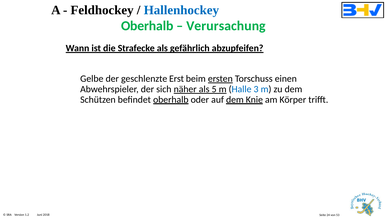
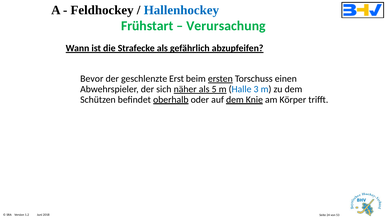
Oberhalb: Oberhalb -> Frühstart (147, 26)
Gelbe: Gelbe -> Bevor (92, 79)
